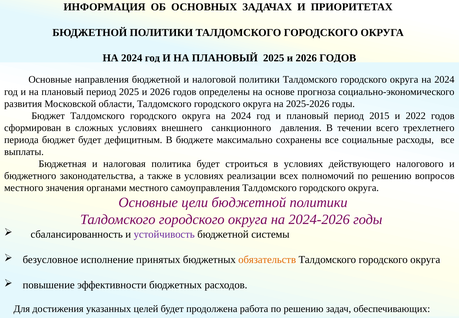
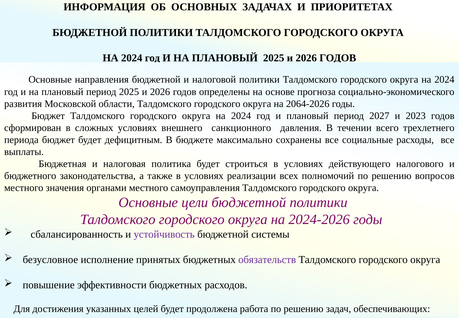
2025-2026: 2025-2026 -> 2064-2026 (308, 104)
2015: 2015 -> 2027 (379, 116)
2022: 2022 -> 2023 (416, 116)
обязательств colour: orange -> purple (267, 259)
